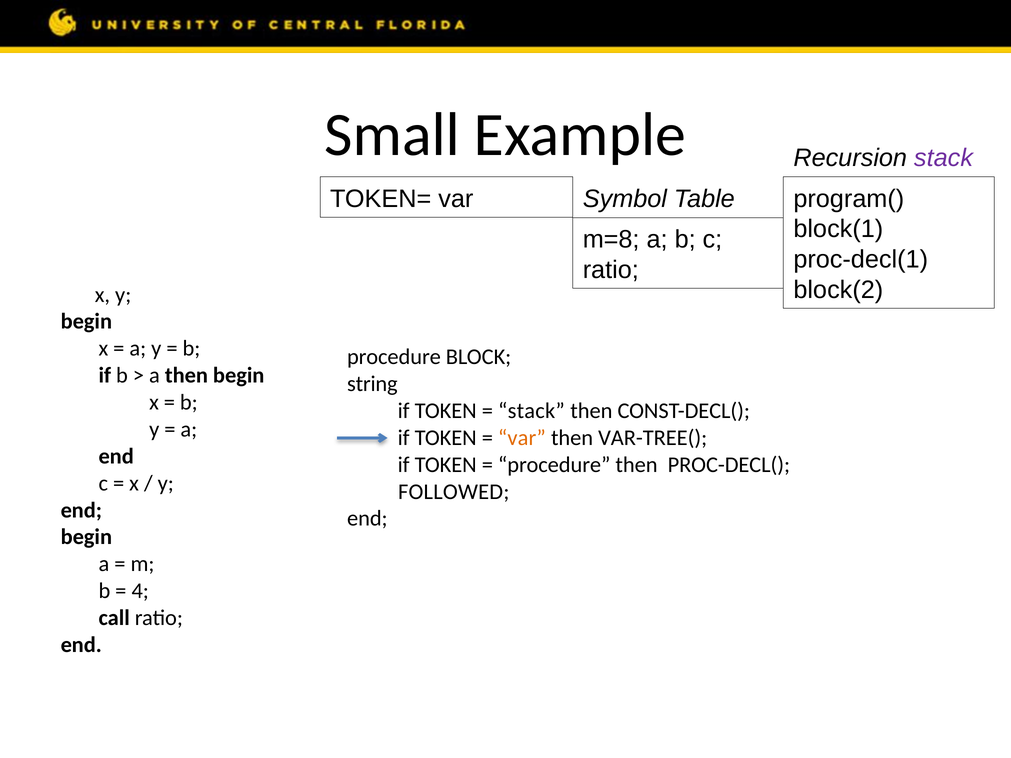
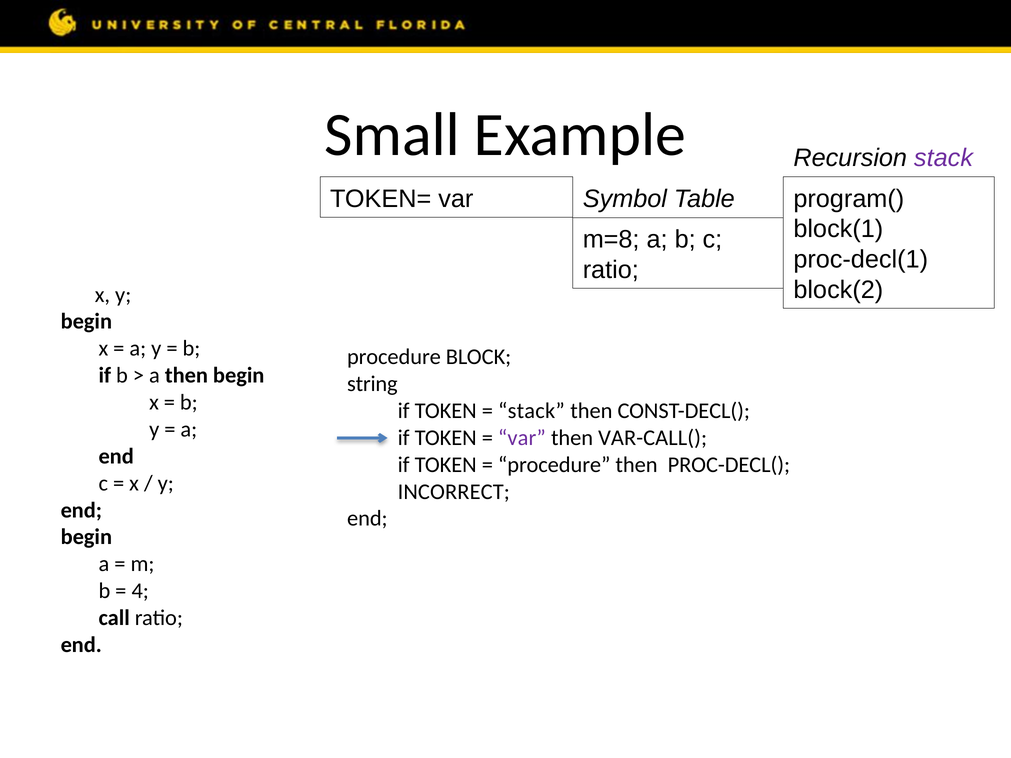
var colour: orange -> purple (522, 438)
VAR-TREE(: VAR-TREE( -> VAR-CALL( (653, 438)
FOLLOWED: FOLLOWED -> INCORRECT (454, 492)
